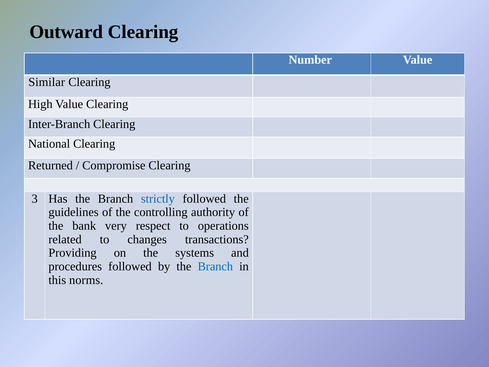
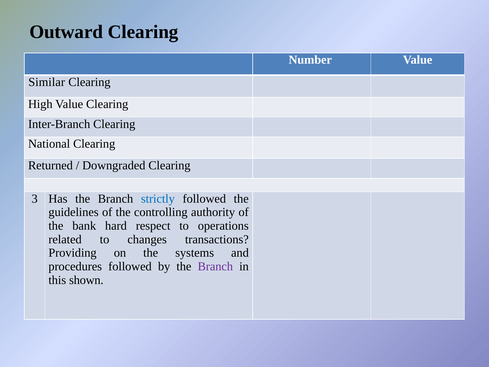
Compromise: Compromise -> Downgraded (114, 165)
very: very -> hard (116, 226)
Branch colour: blue -> purple (215, 266)
norms: norms -> shown (86, 280)
